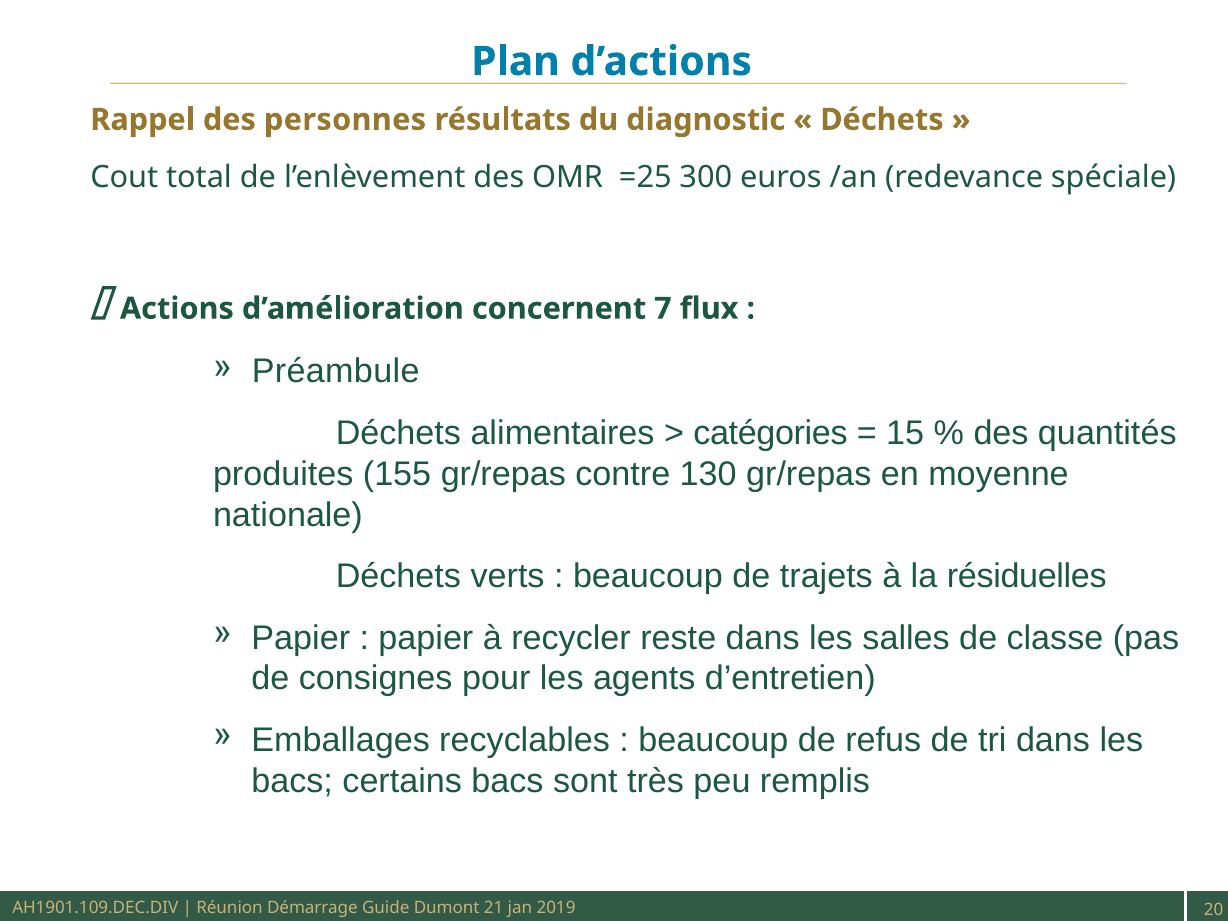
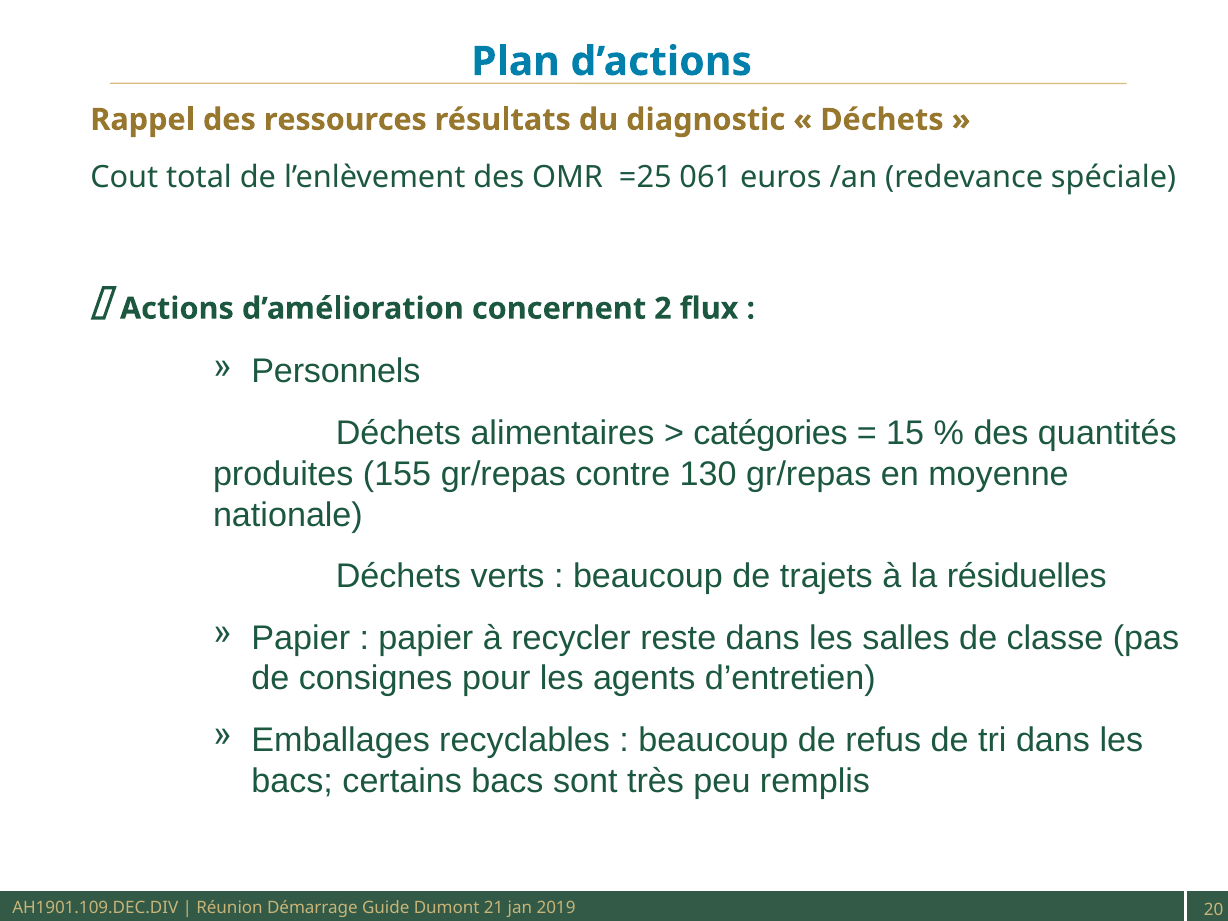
personnes: personnes -> ressources (345, 120)
300: 300 -> 061 (706, 177)
7: 7 -> 2 (663, 309)
Préambule: Préambule -> Personnels (336, 372)
